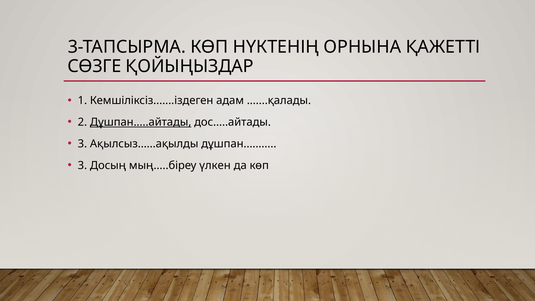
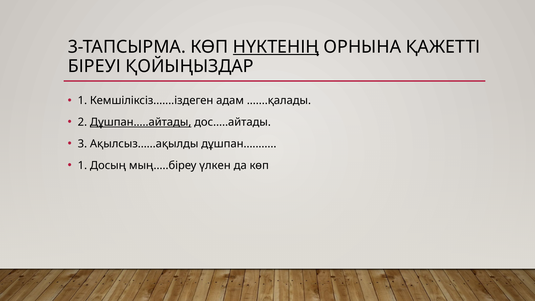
НҮКТЕНІҢ underline: none -> present (276, 47)
СӨЗГЕ: СӨЗГЕ -> БІРЕУІ (94, 66)
3: 3 -> 1 (82, 165)
